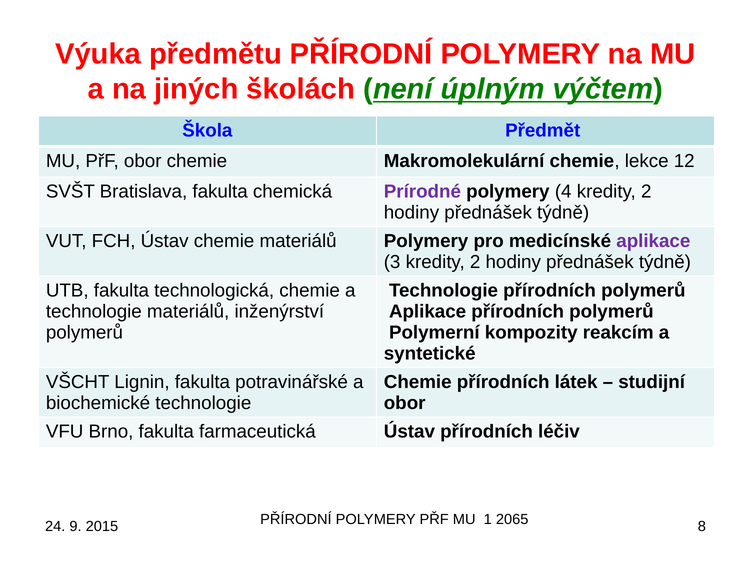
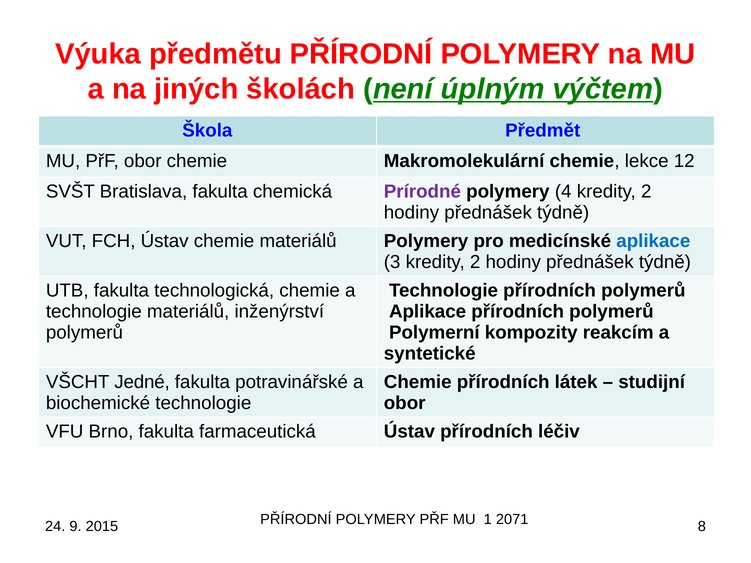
aplikace colour: purple -> blue (653, 241)
Lignin: Lignin -> Jedné (142, 382)
2065: 2065 -> 2071 (512, 520)
